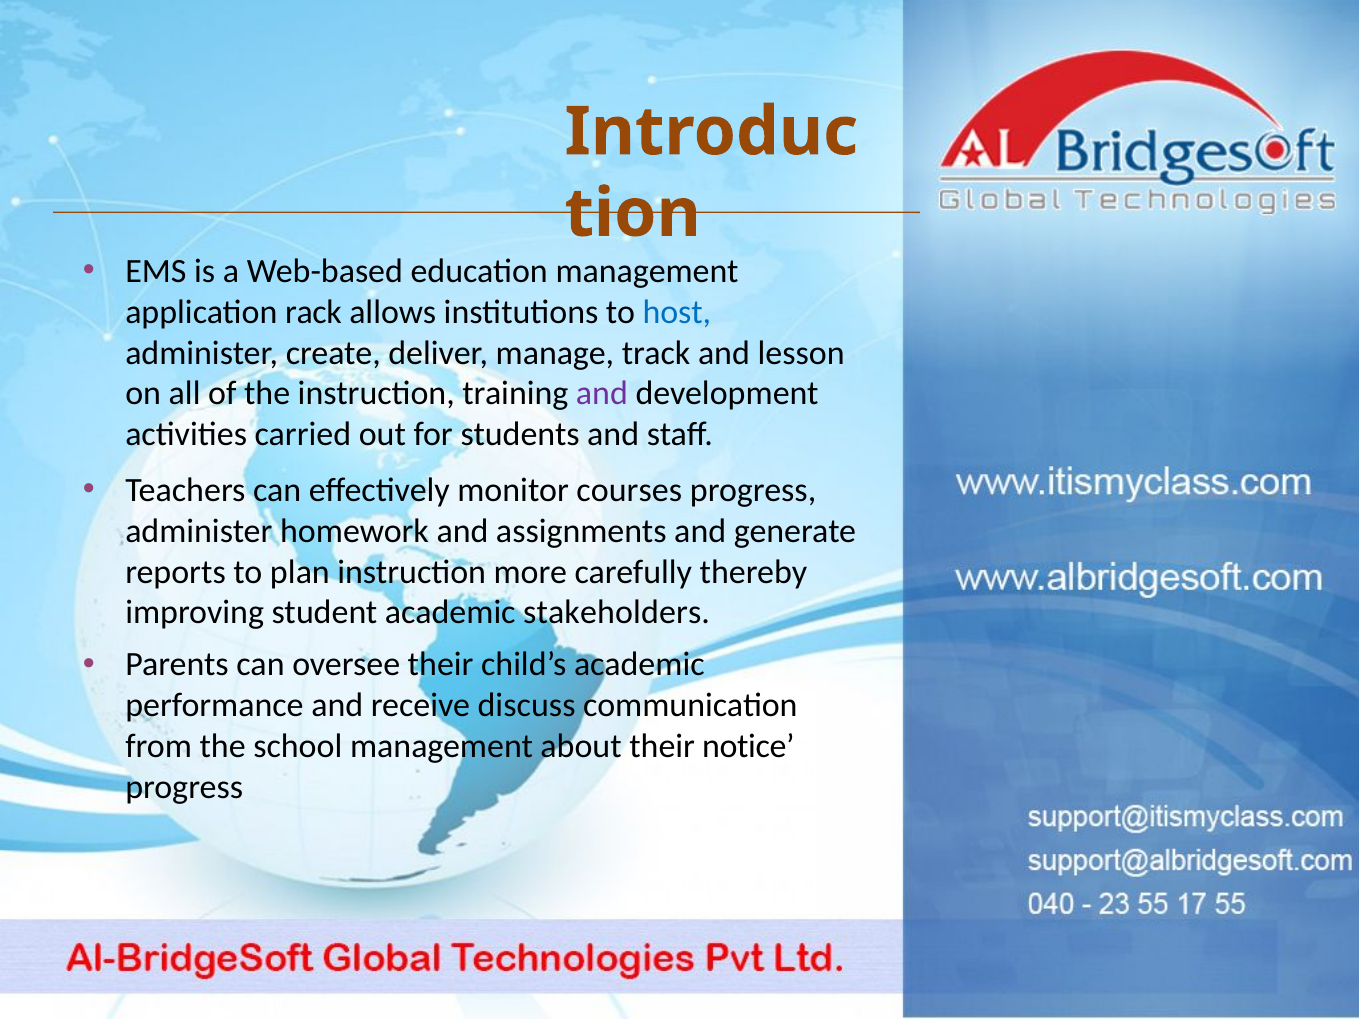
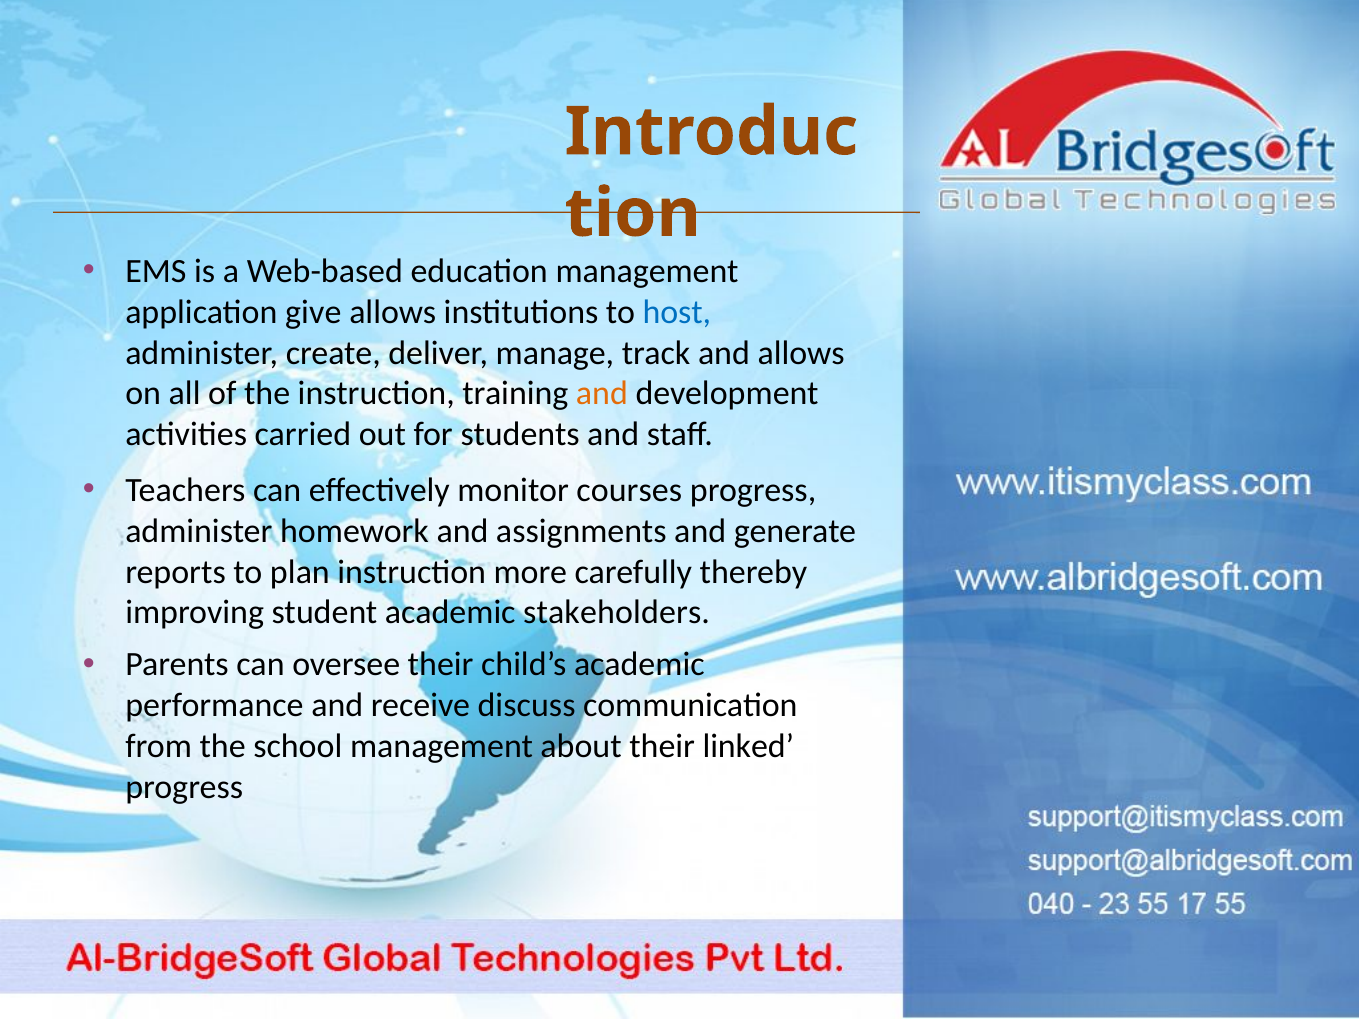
rack: rack -> give (313, 312)
and lesson: lesson -> allows (801, 353)
and colour: purple -> orange (602, 394)
notice: notice -> linked (748, 746)
